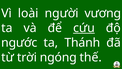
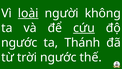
loài underline: none -> present (28, 13)
vương: vương -> không (103, 13)
trời ngóng: ngóng -> ngước (58, 57)
